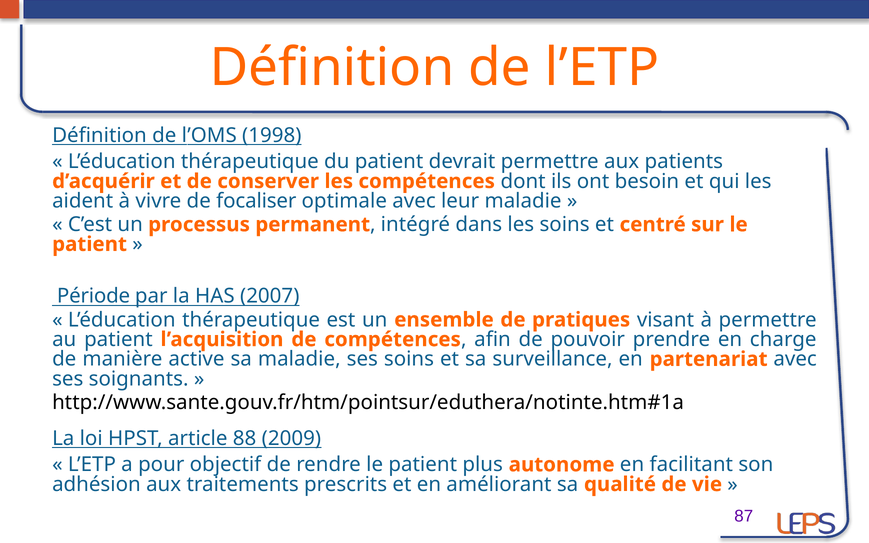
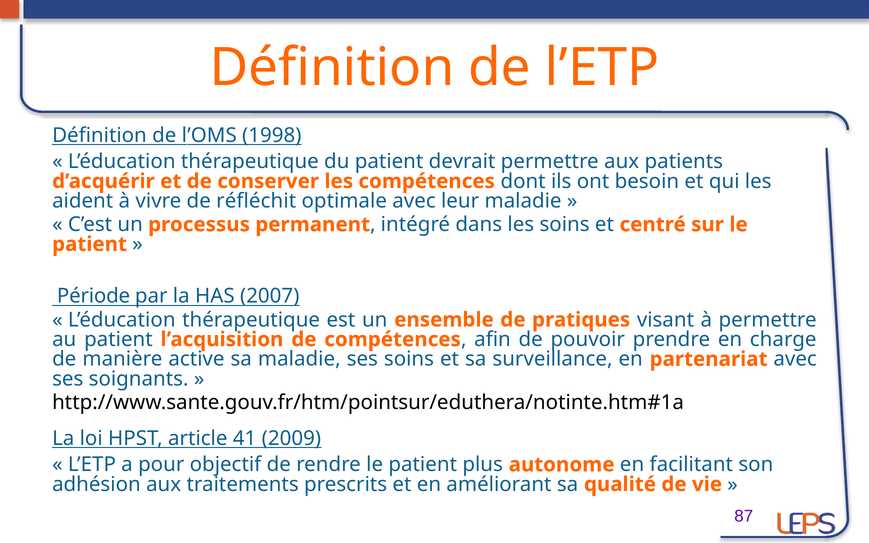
focaliser: focaliser -> réfléchit (256, 201)
88: 88 -> 41 (245, 438)
